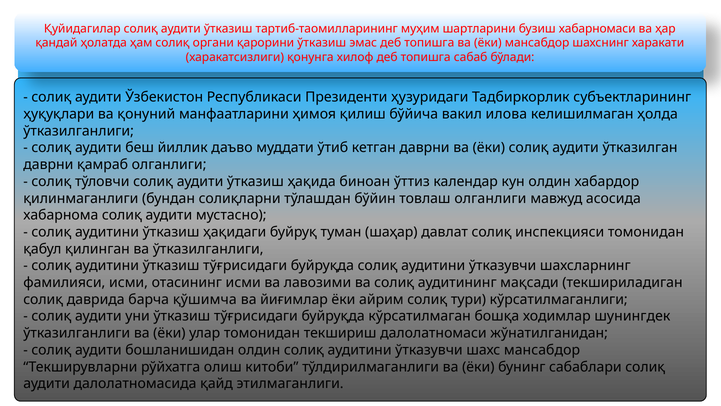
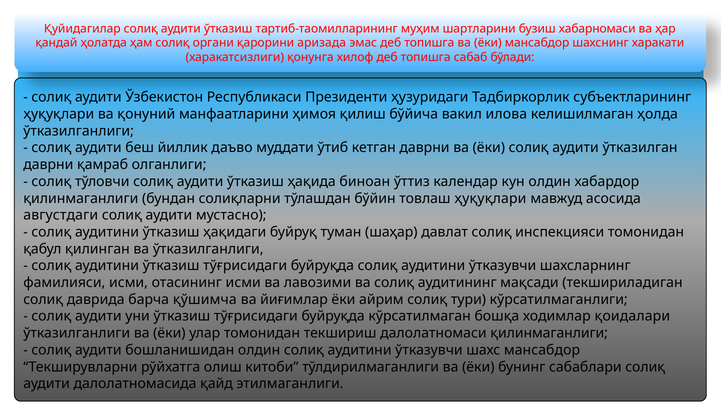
қарорини ўтказиш: ўтказиш -> аризада (322, 43)
товлаш олганлиги: олганлиги -> ҳуқуқлари (490, 198)
хабарнома: хабарнома -> августдаги (61, 215)
шунингдек: шунингдек -> қоидалари (632, 316)
далолатномаси жўнатилганидан: жўнатилганидан -> қилинмаганлиги (549, 333)
